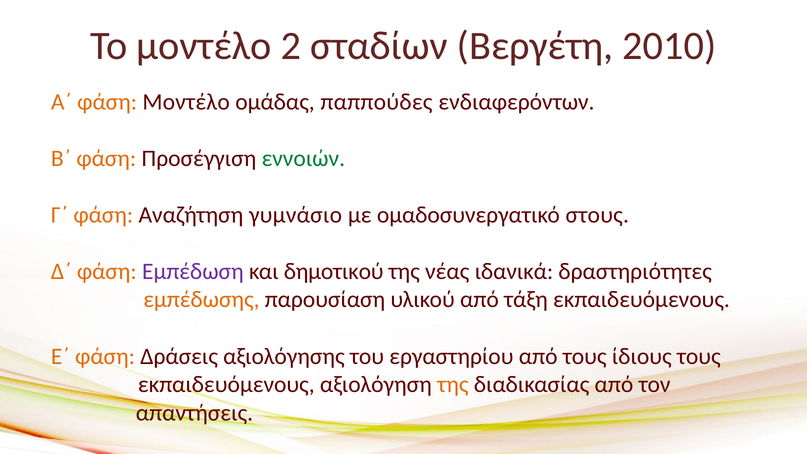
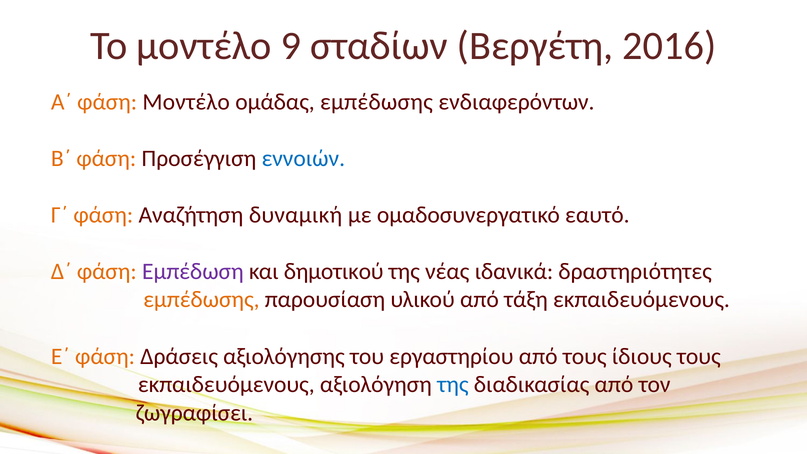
2: 2 -> 9 (291, 46)
2010: 2010 -> 2016 (669, 46)
ομάδας παππούδες: παππούδες -> εμπέδωσης (376, 102)
εννοιών colour: green -> blue (303, 158)
γυμνάσιο: γυμνάσιο -> δυναμική (296, 215)
στους: στους -> εαυτό (597, 215)
της colour: orange -> blue (453, 384)
απαντήσεις: απαντήσεις -> ζωγραφίσει (194, 413)
